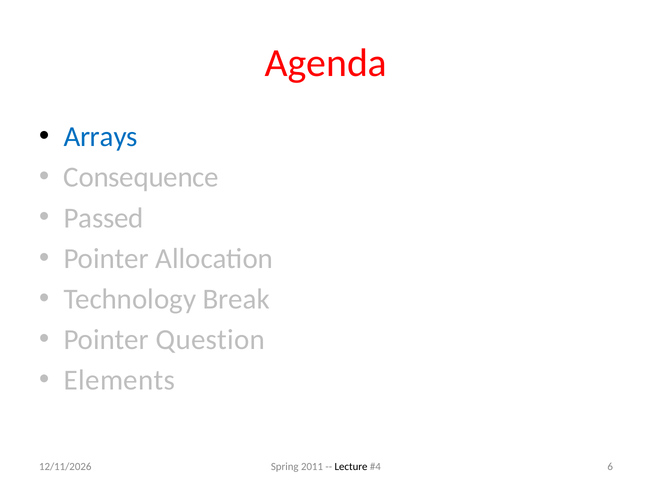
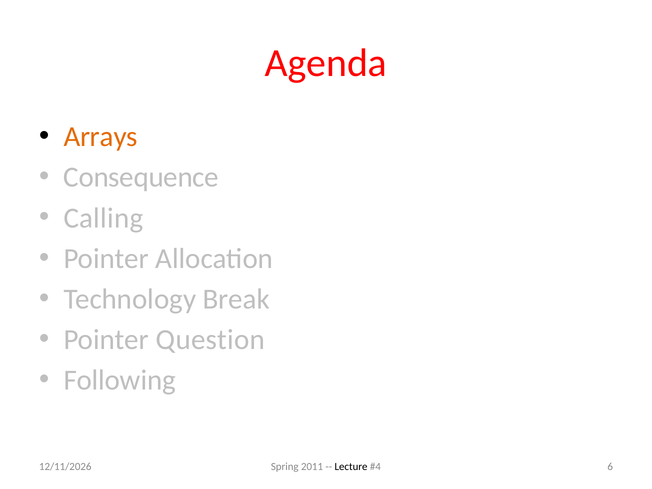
Arrays colour: blue -> orange (101, 137)
Passed: Passed -> Calling (103, 218)
Elements: Elements -> Following (120, 380)
